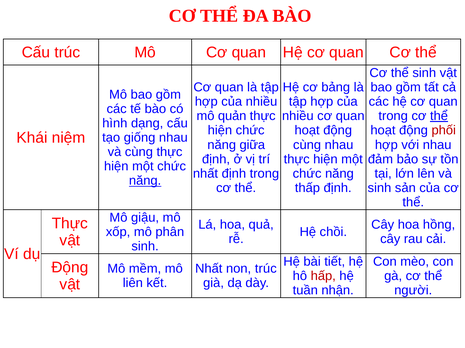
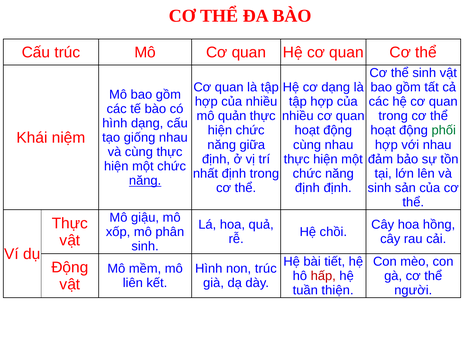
cơ bảng: bảng -> dạng (336, 87)
thể underline: present -> none (439, 116)
phối colour: red -> green (444, 131)
thấp: thấp -> định (307, 188)
Nhất: Nhất -> Hình (209, 269)
nhận: nhận -> thiện (338, 291)
